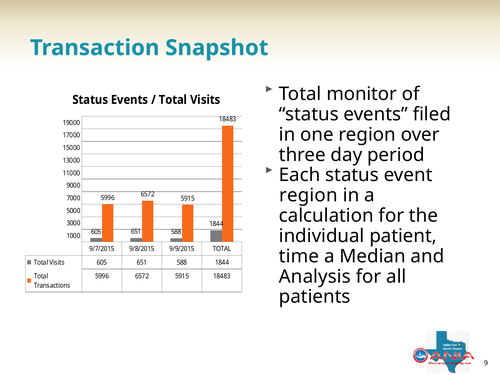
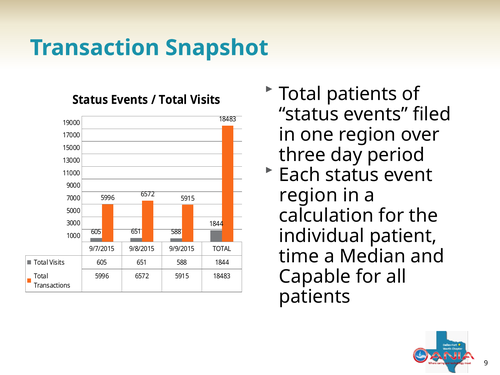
Total monitor: monitor -> patients (362, 94)
Analysis: Analysis -> Capable (315, 276)
